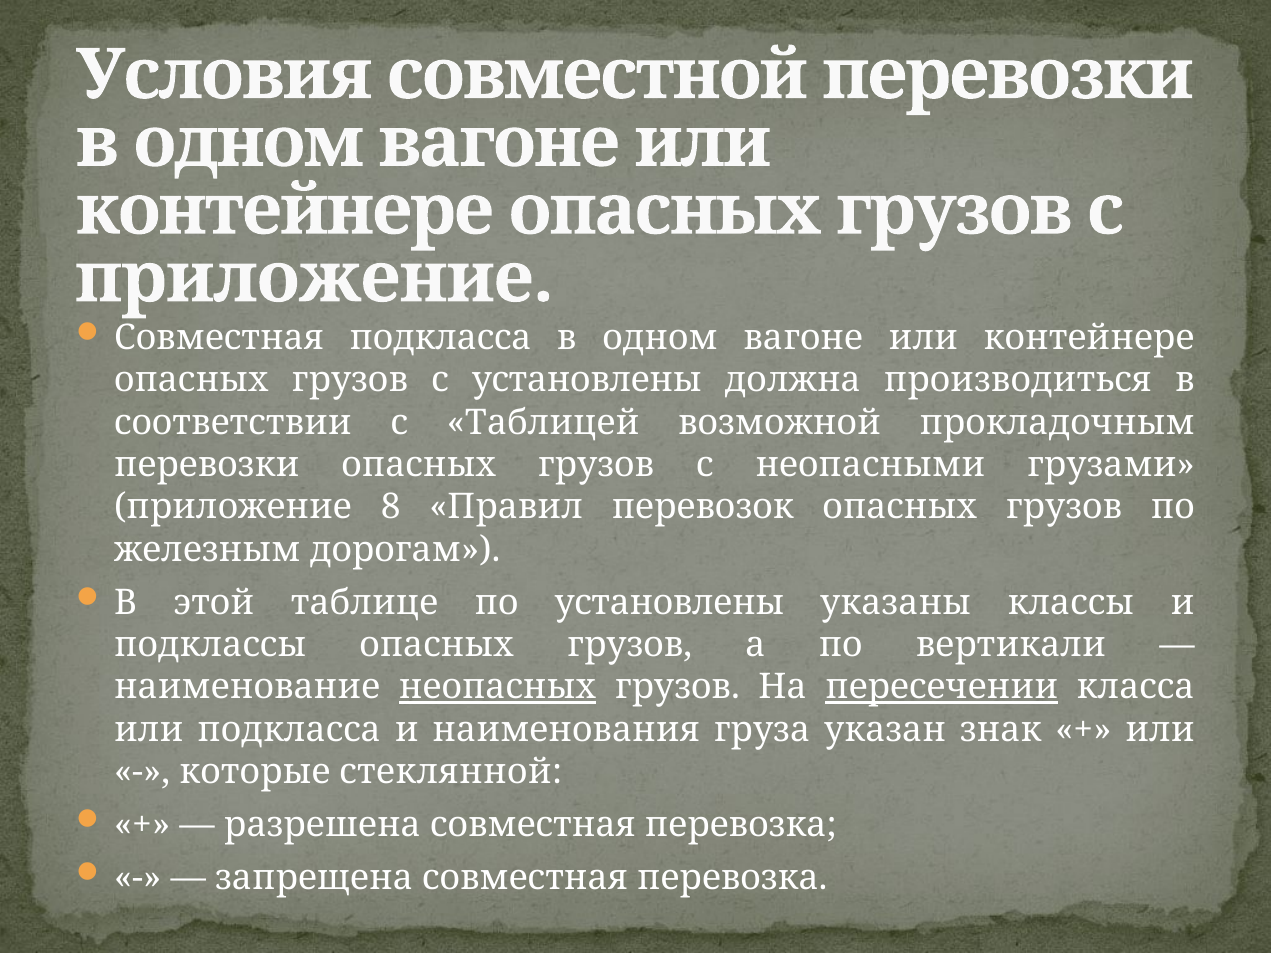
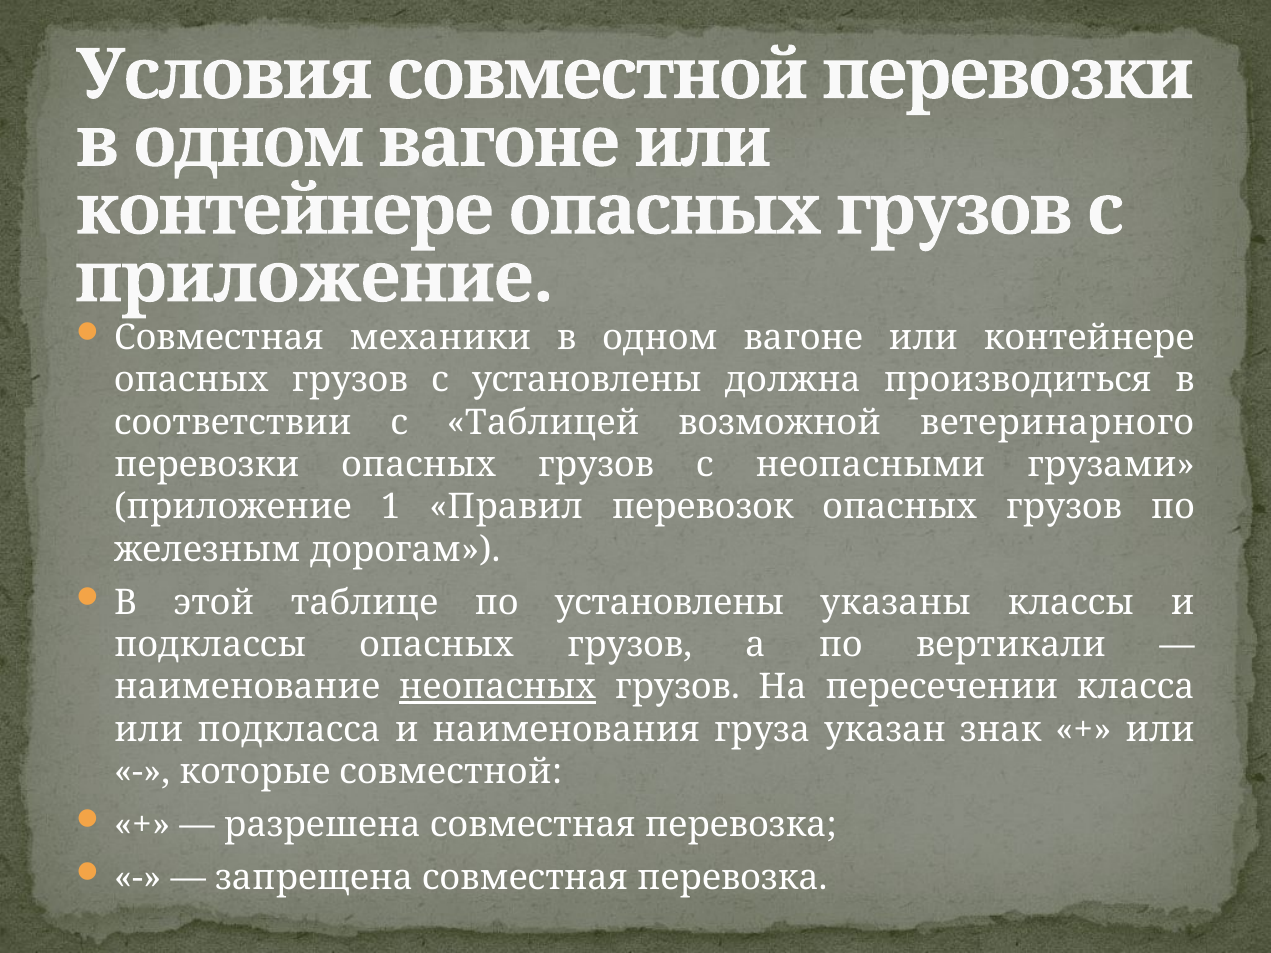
Совместная подкласса: подкласса -> механики (440, 338)
прокладочным: прокладочным -> ветеринарного (1057, 423)
8: 8 -> 1 (391, 507)
пересечении underline: present -> none (942, 687)
которые стеклянной: стеклянной -> совместной (451, 772)
